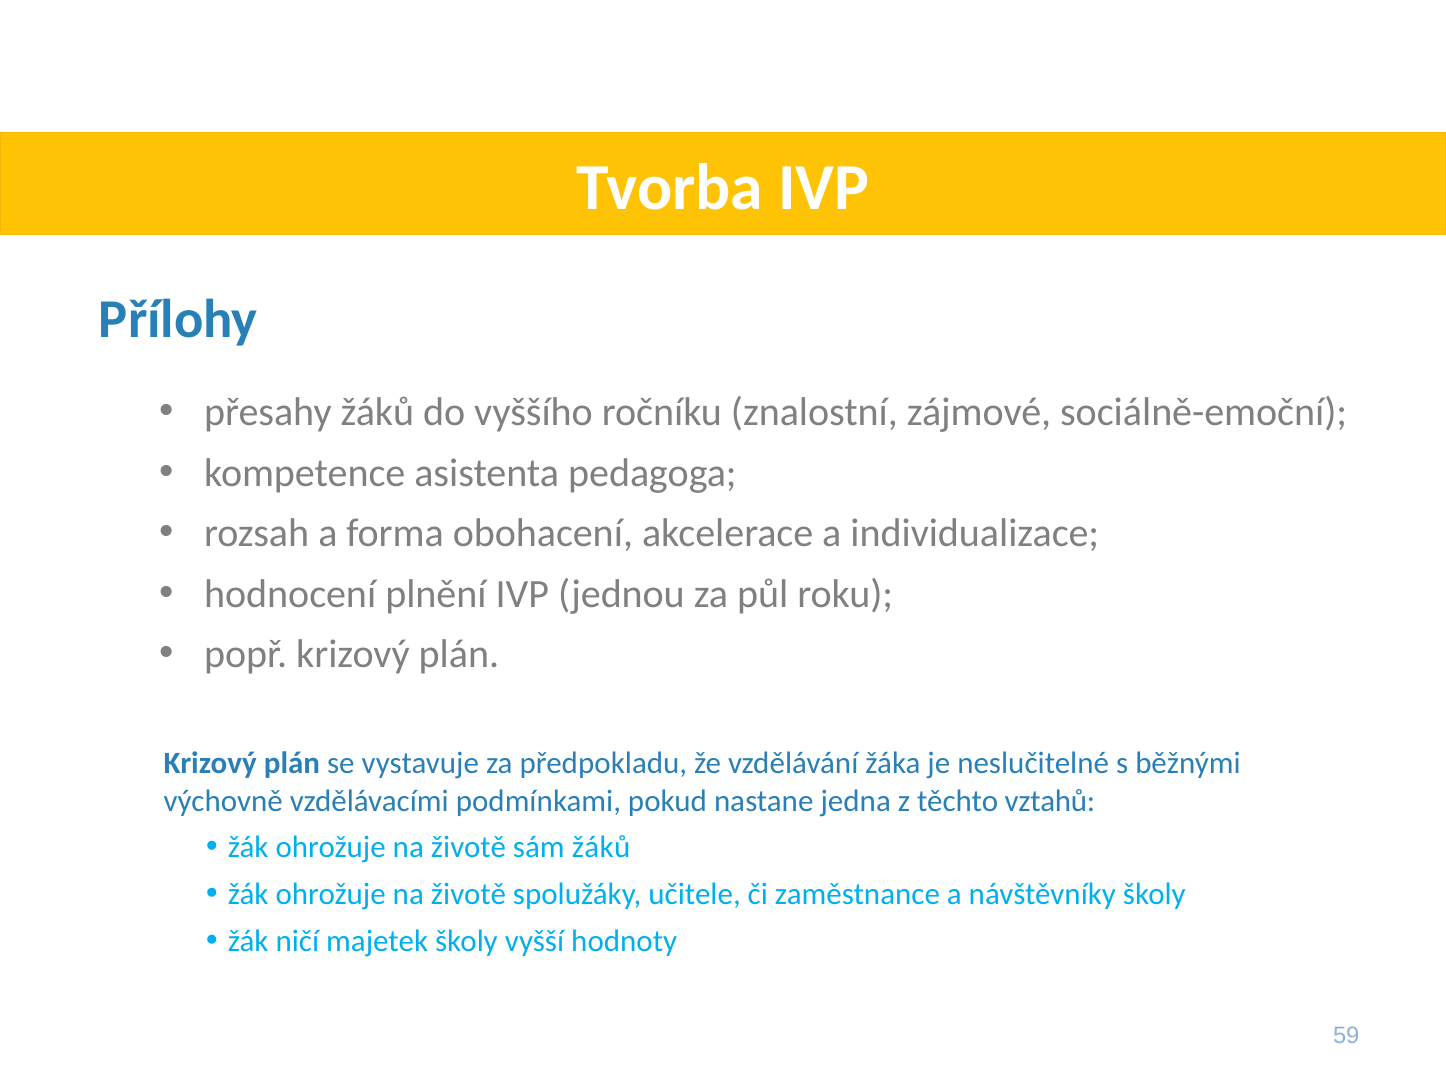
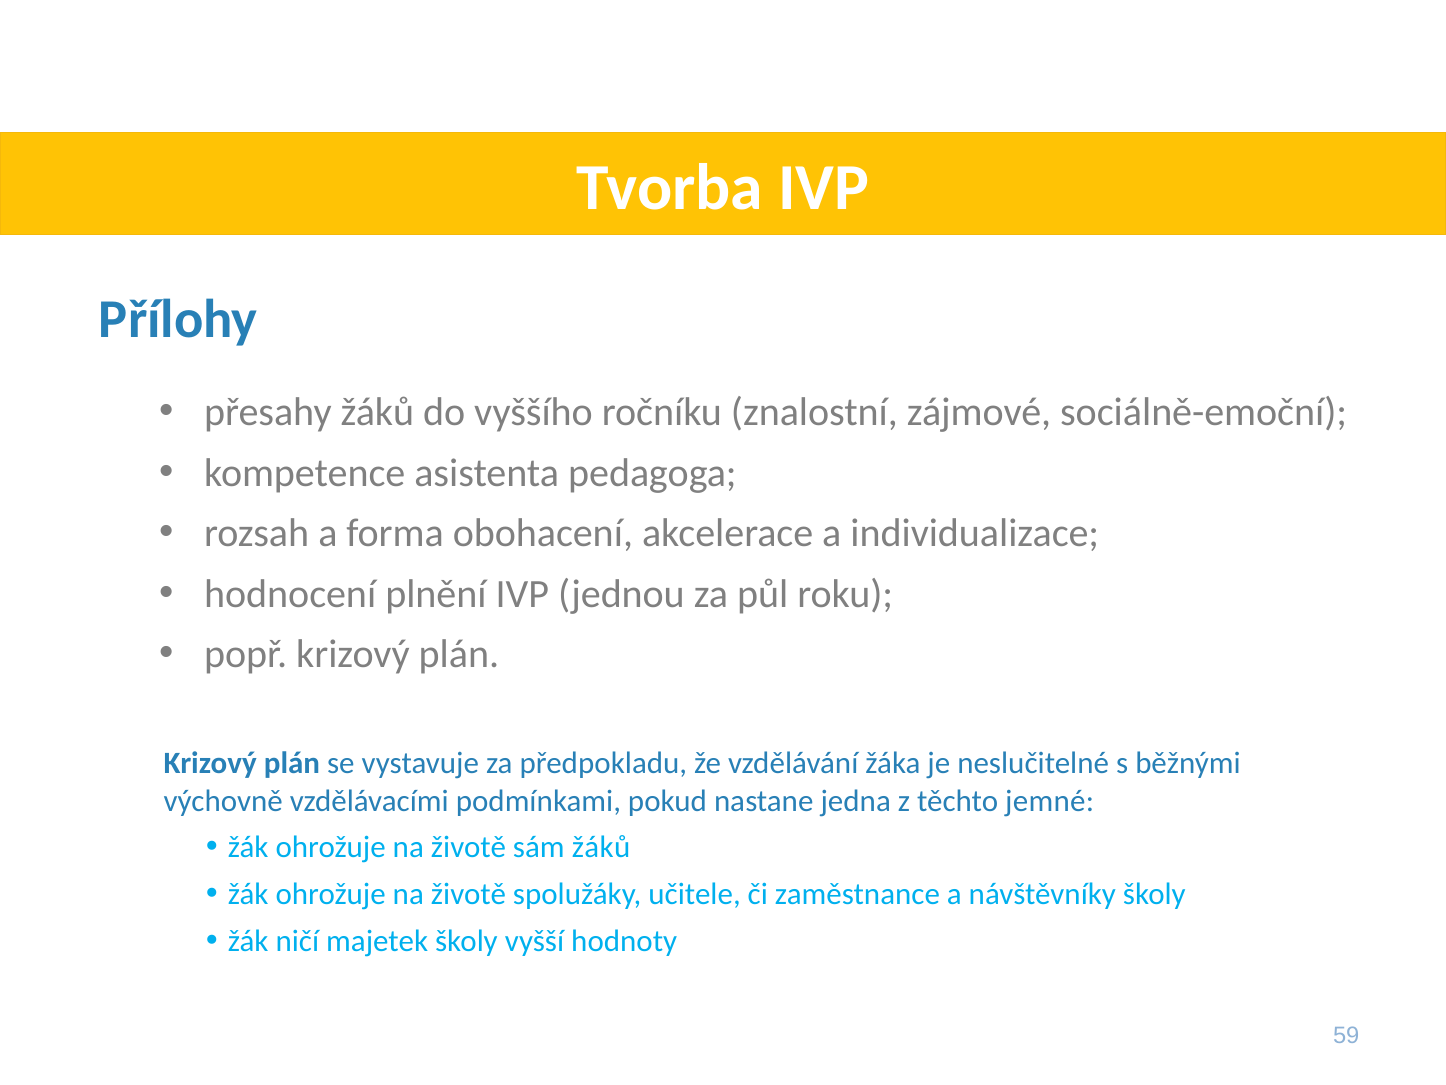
vztahů: vztahů -> jemné (1050, 800)
